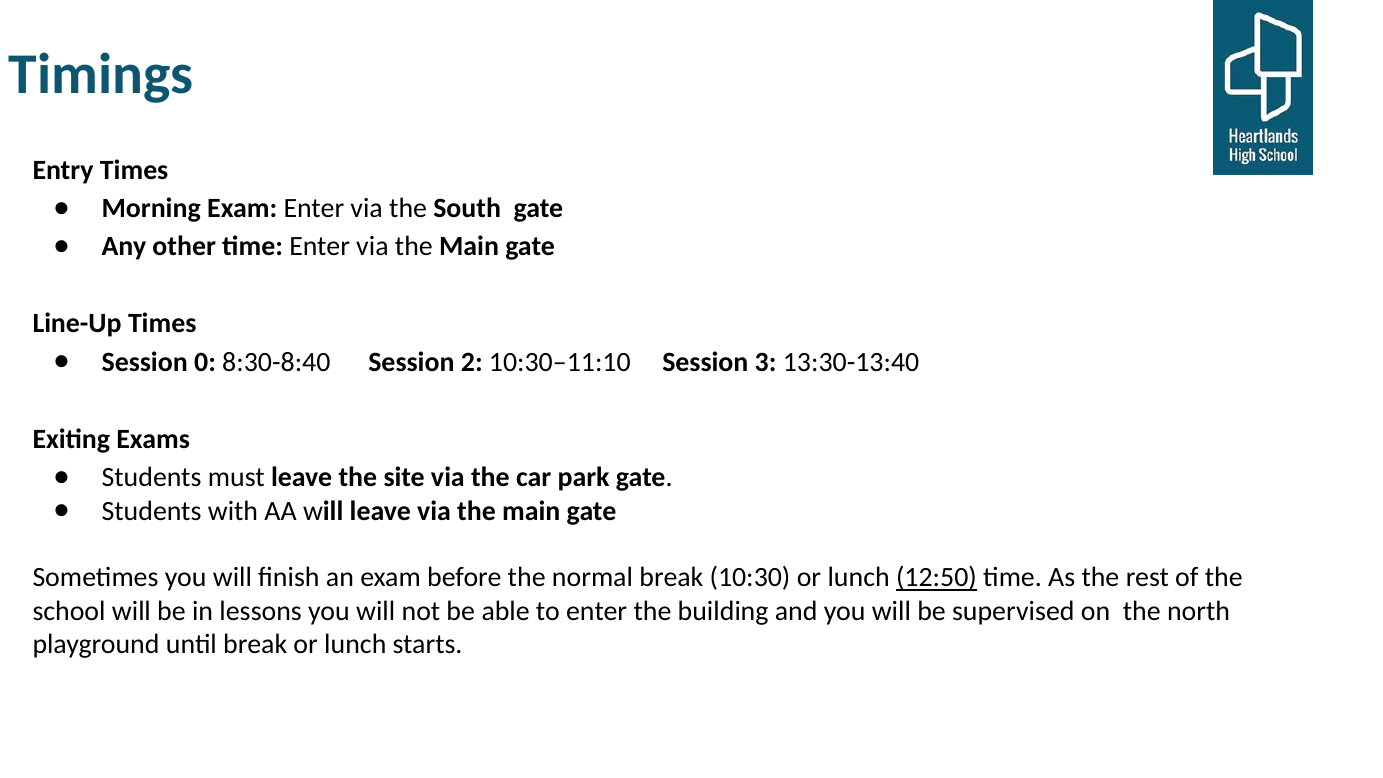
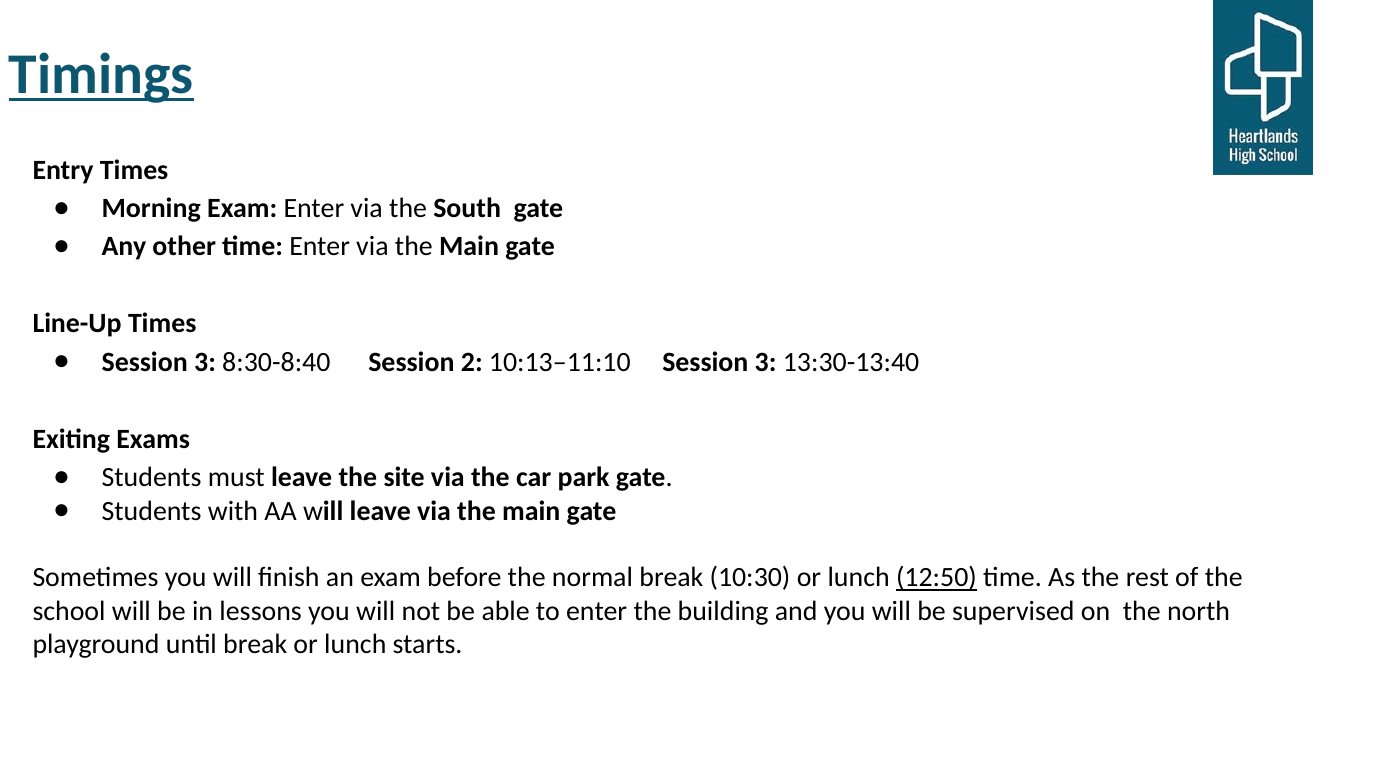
Timings underline: none -> present (101, 75)
0: 0 -> 3 (205, 362)
10:30–11:10: 10:30–11:10 -> 10:13–11:10 (560, 362)
